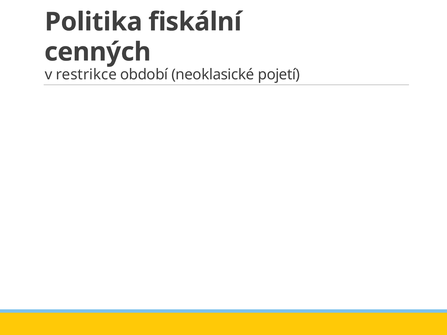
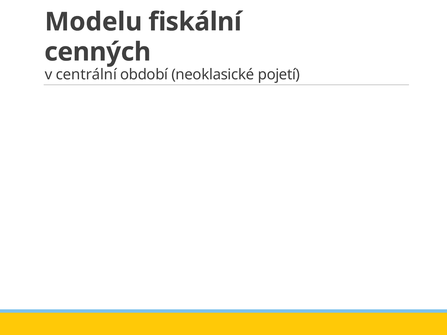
Politika: Politika -> Modelu (93, 22)
restrikce: restrikce -> centrální (86, 75)
